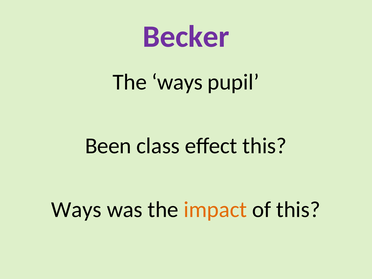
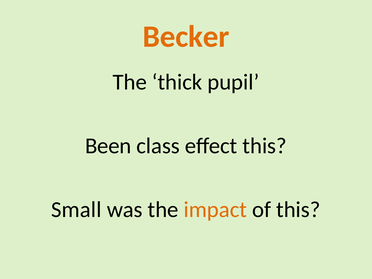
Becker colour: purple -> orange (186, 37)
The ways: ways -> thick (177, 82)
Ways: Ways -> Small (76, 210)
